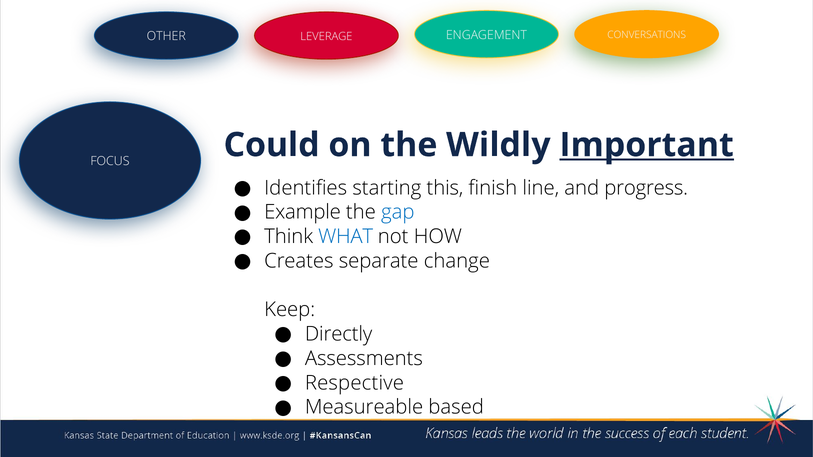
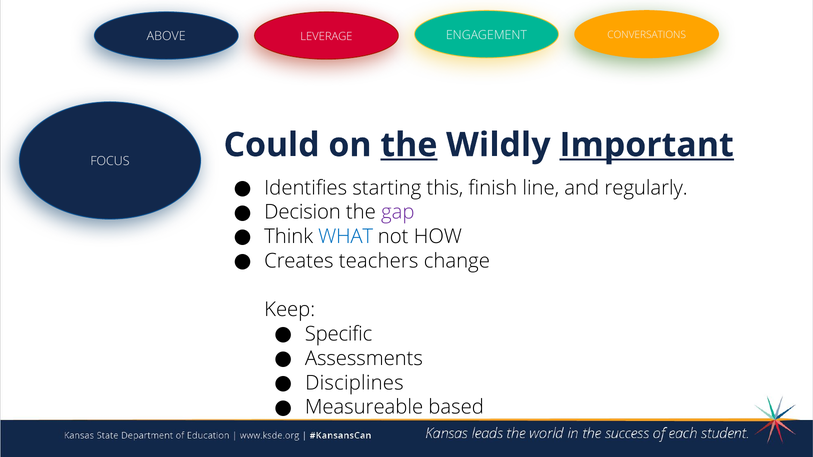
OTHER: OTHER -> ABOVE (166, 36)
the underline: none -> present (409, 145)
progress: progress -> regularly (646, 188)
Example: Example -> Decision (302, 212)
gap colour: blue -> purple (398, 212)
separate: separate -> teachers (379, 261)
Directly: Directly -> Specific (339, 334)
Respective: Respective -> Disciplines (354, 383)
